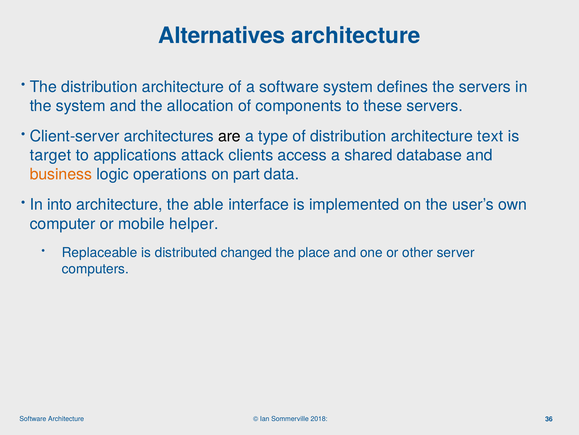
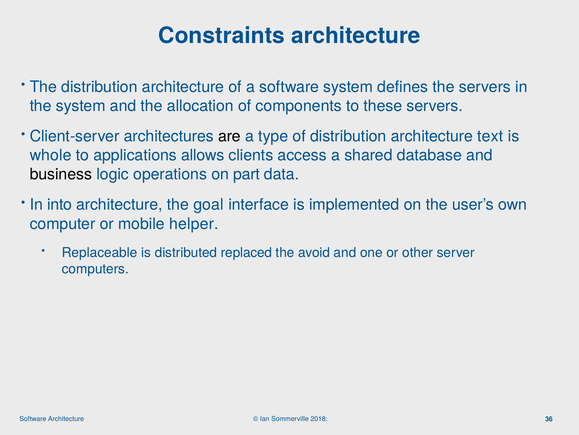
Alternatives: Alternatives -> Constraints (222, 36)
target: target -> whole (51, 155)
attack: attack -> allows (203, 155)
business colour: orange -> black (61, 174)
able: able -> goal (209, 204)
changed: changed -> replaced (246, 252)
place: place -> avoid (314, 252)
